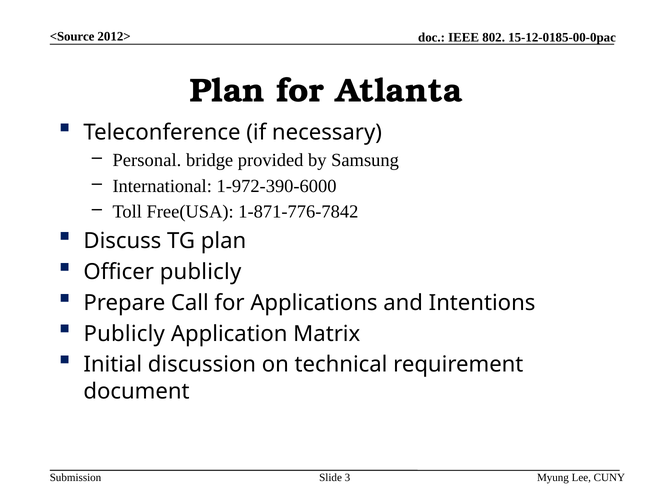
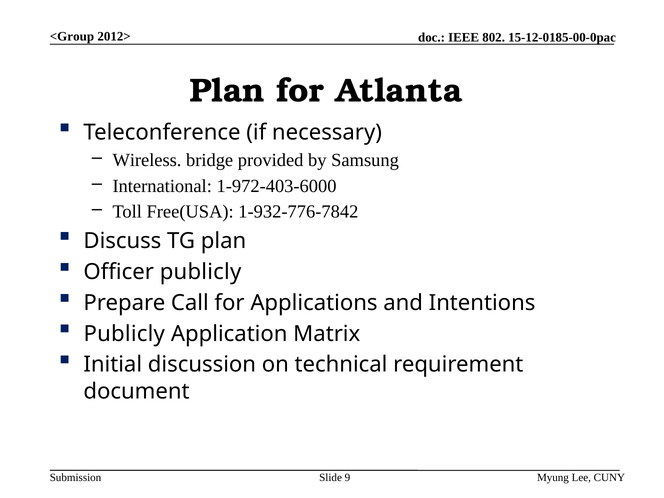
<Source: <Source -> <Group (72, 36)
Personal: Personal -> Wireless (147, 160)
1-972-390-6000: 1-972-390-6000 -> 1-972-403-6000 (277, 186)
1-871-776-7842: 1-871-776-7842 -> 1-932-776-7842 (298, 212)
3: 3 -> 9 (347, 478)
